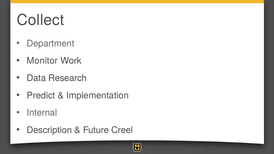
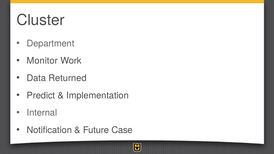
Collect: Collect -> Cluster (41, 20)
Research: Research -> Returned (68, 78)
Description: Description -> Notification (49, 130)
Creel: Creel -> Case (122, 130)
